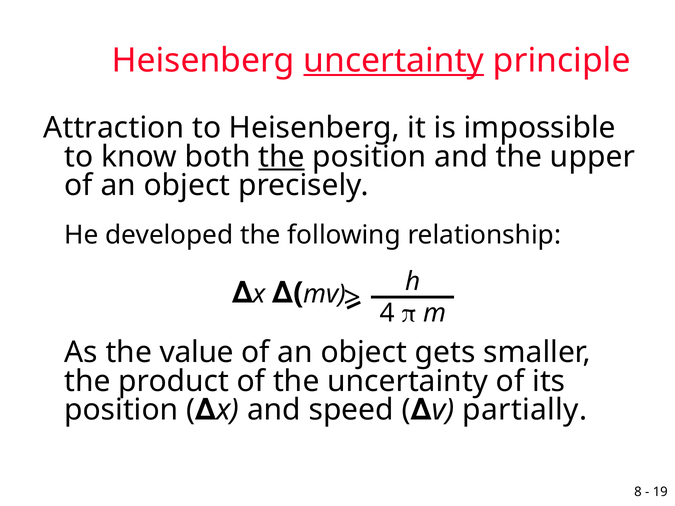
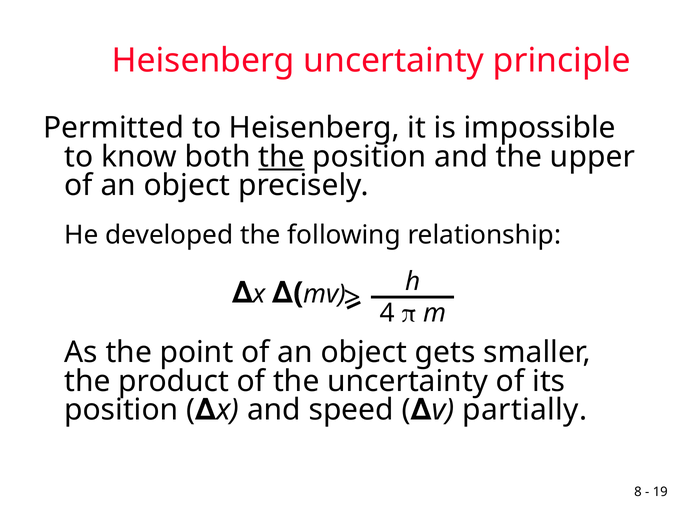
uncertainty underline: present -> none (394, 61)
Attraction: Attraction -> Permitted (114, 128)
value: value -> point (197, 353)
